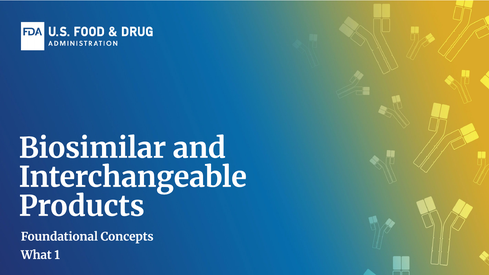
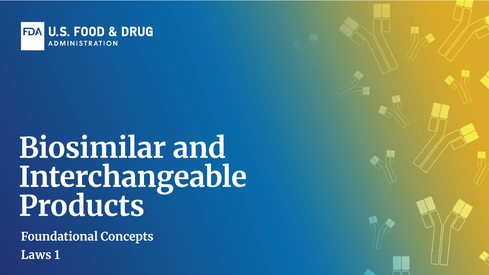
What: What -> Laws (36, 255)
